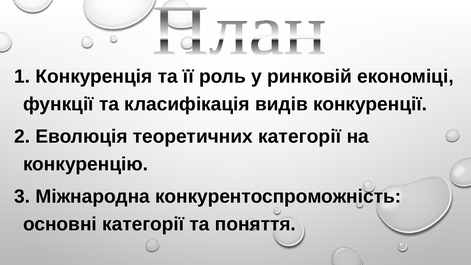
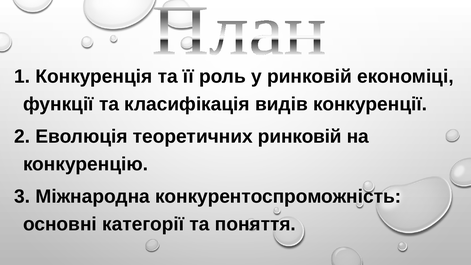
теоретичних категорії: категорії -> ринковій (300, 136)
